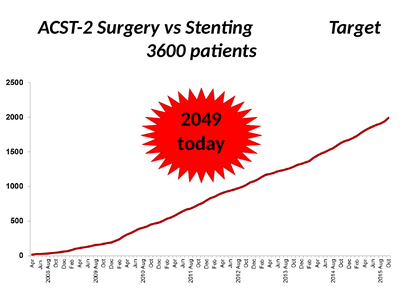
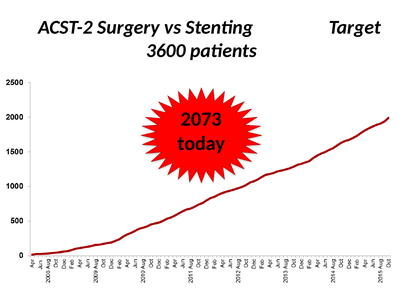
2049: 2049 -> 2073 (201, 119)
